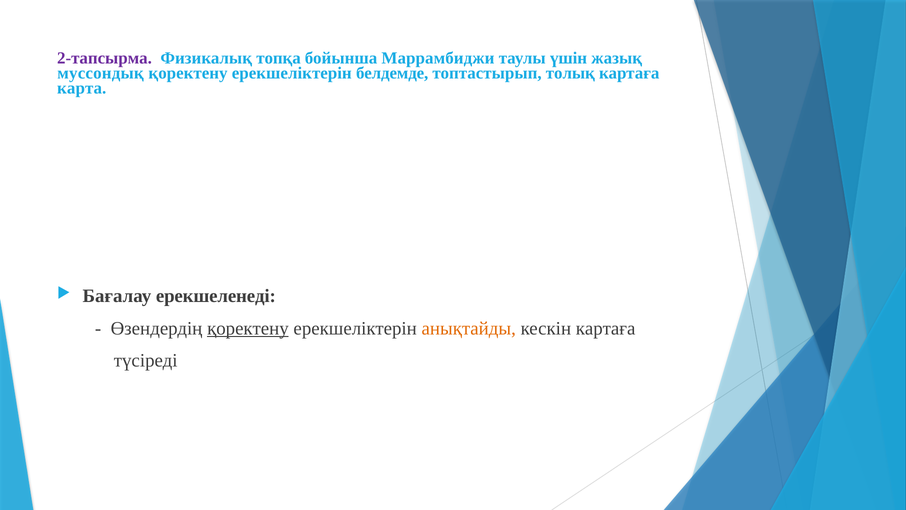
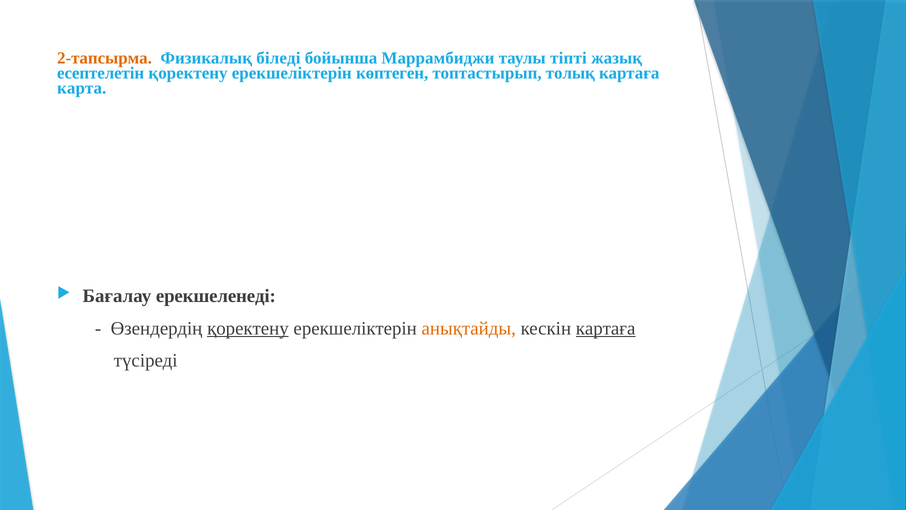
2-тапсырма colour: purple -> orange (105, 58)
топқа: топқа -> біледі (278, 58)
үшін: үшін -> тіпті (568, 58)
муссондық: муссондық -> есептелетін (101, 73)
белдемде: белдемде -> көптеген (392, 73)
картаға underline: none -> present (606, 328)
